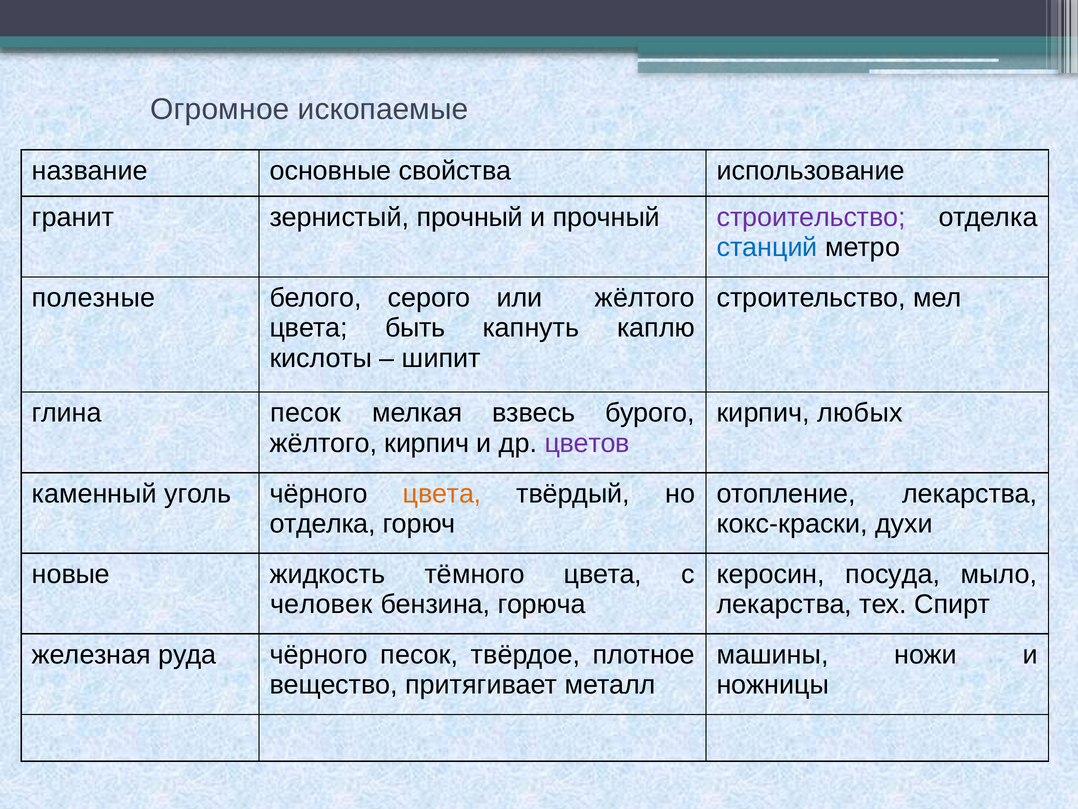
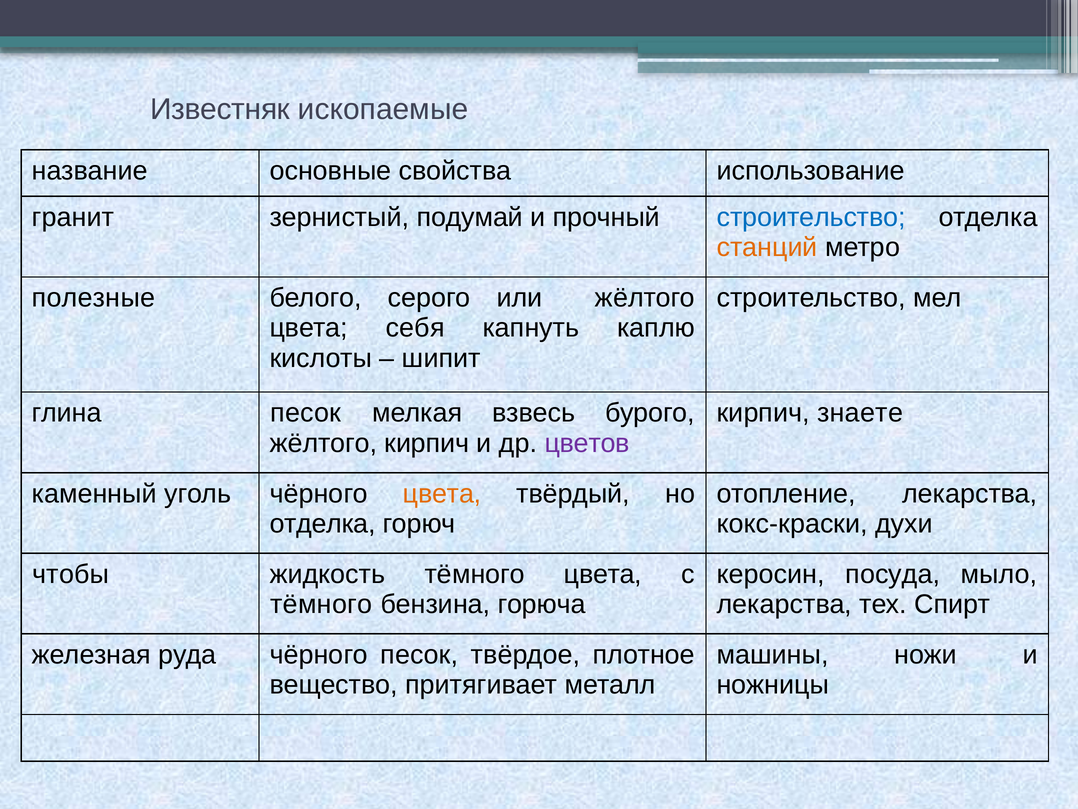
Огромное: Огромное -> Известняк (220, 109)
зернистый прочный: прочный -> подумай (470, 217)
строительство colour: purple -> blue (811, 217)
станций colour: blue -> orange (767, 247)
быть: быть -> себя (415, 328)
любых: любых -> знаете (860, 413)
новые: новые -> чтобы (71, 574)
человек: человек -> тёмного (321, 604)
